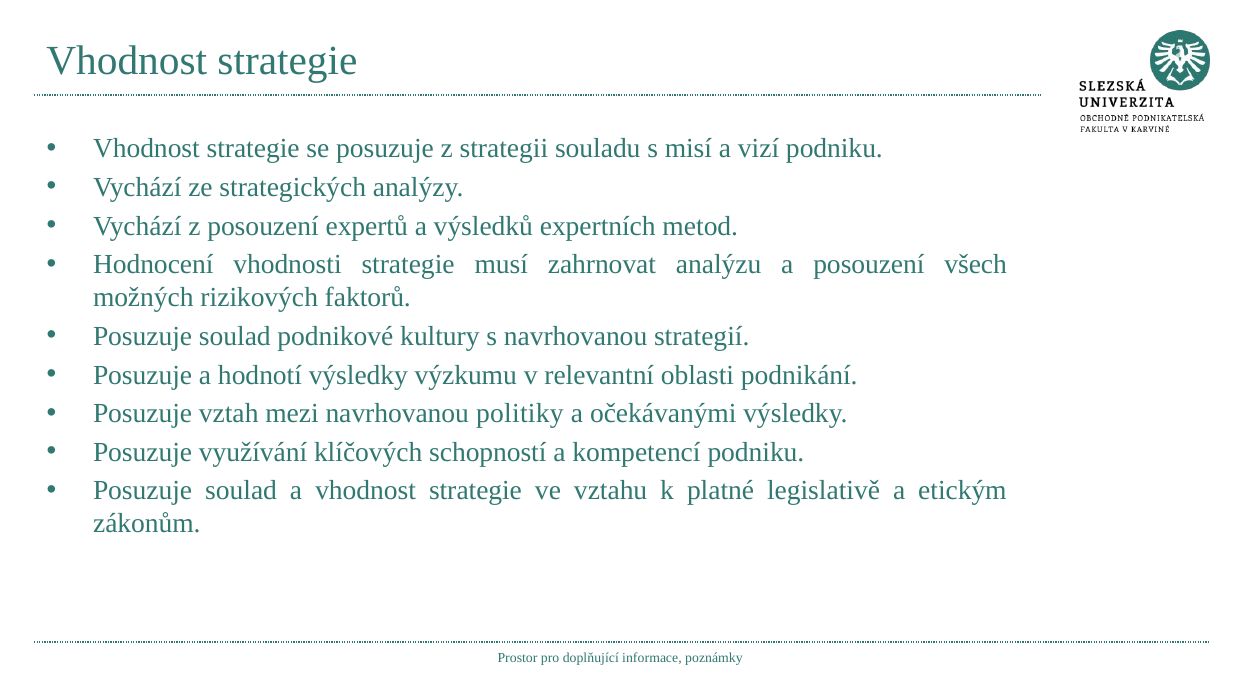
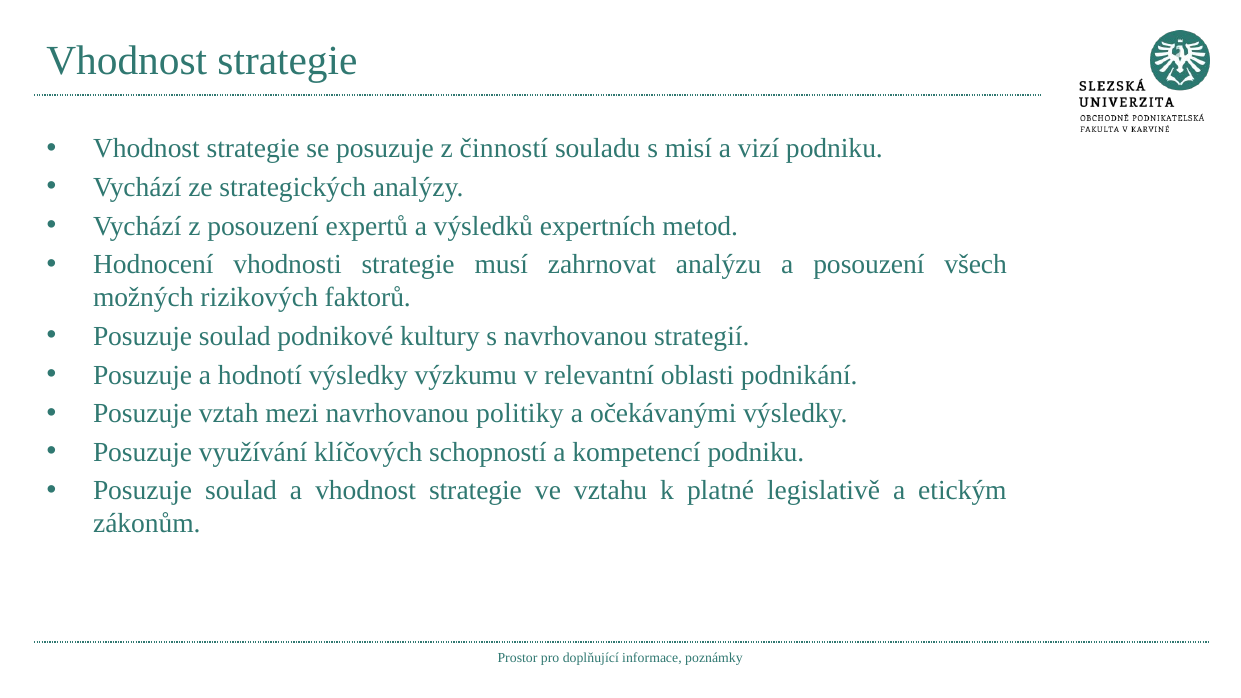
strategii: strategii -> činností (504, 149)
